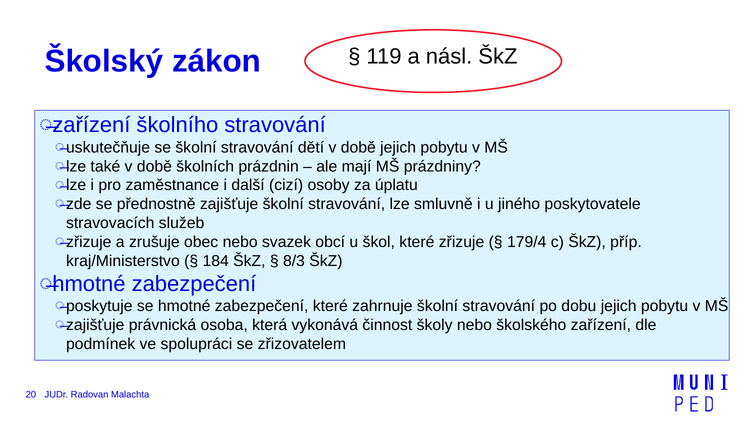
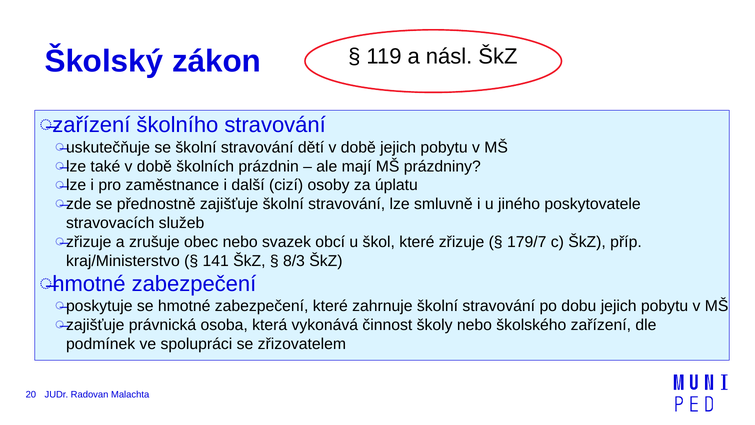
179/4: 179/4 -> 179/7 (527, 242)
184: 184 -> 141 (216, 261)
